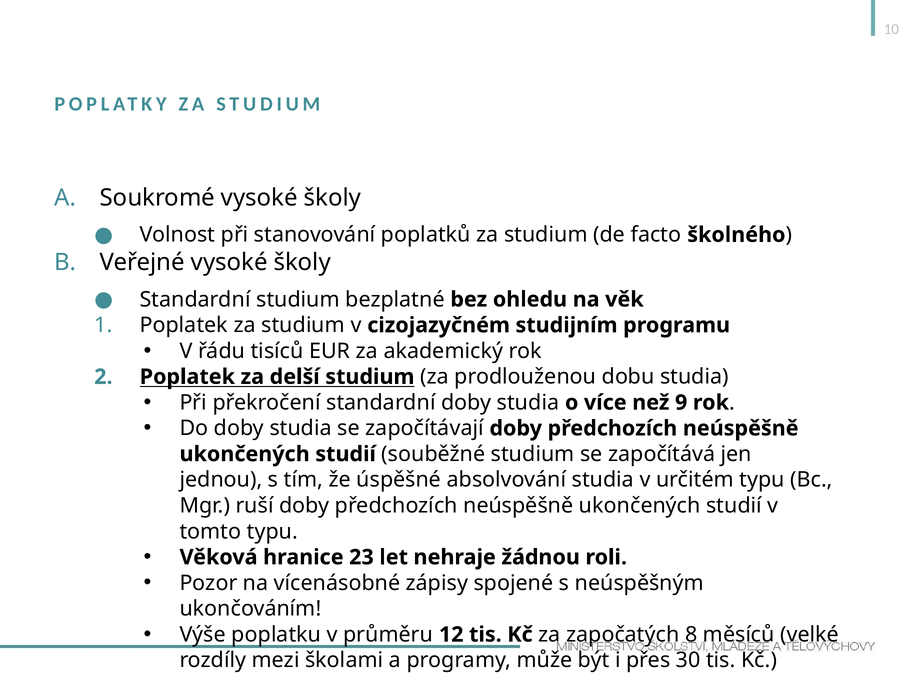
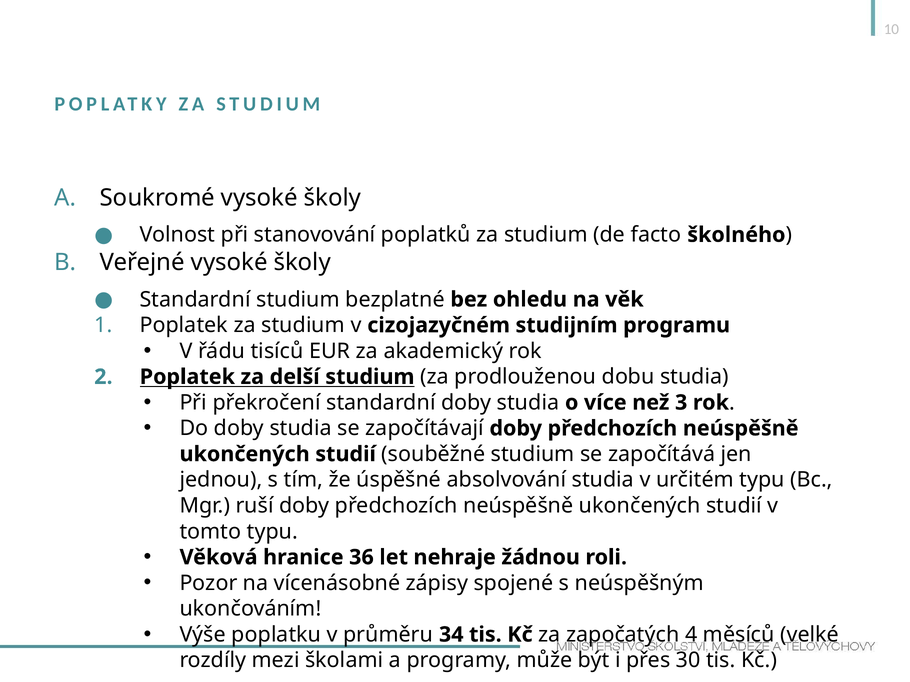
9: 9 -> 3 (681, 403)
23: 23 -> 36 (361, 558)
12: 12 -> 34 (451, 635)
8: 8 -> 4 (691, 635)
